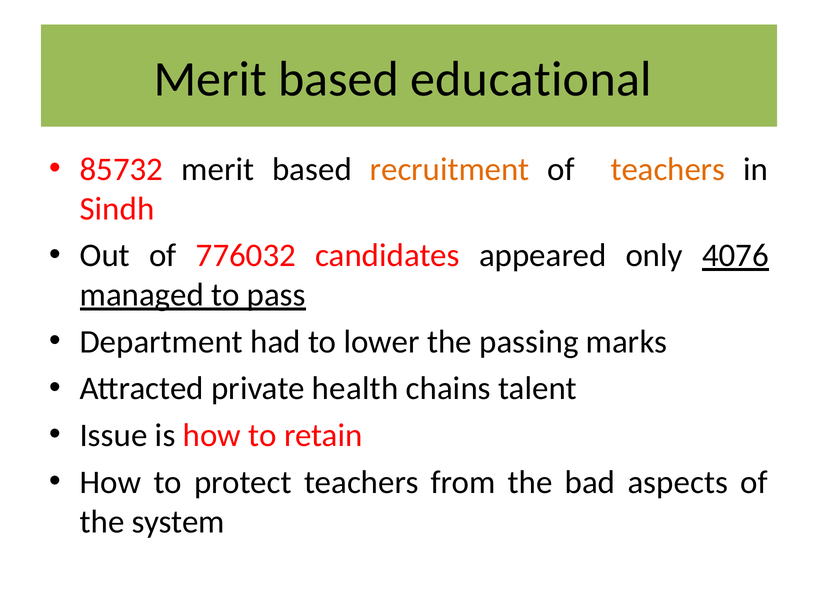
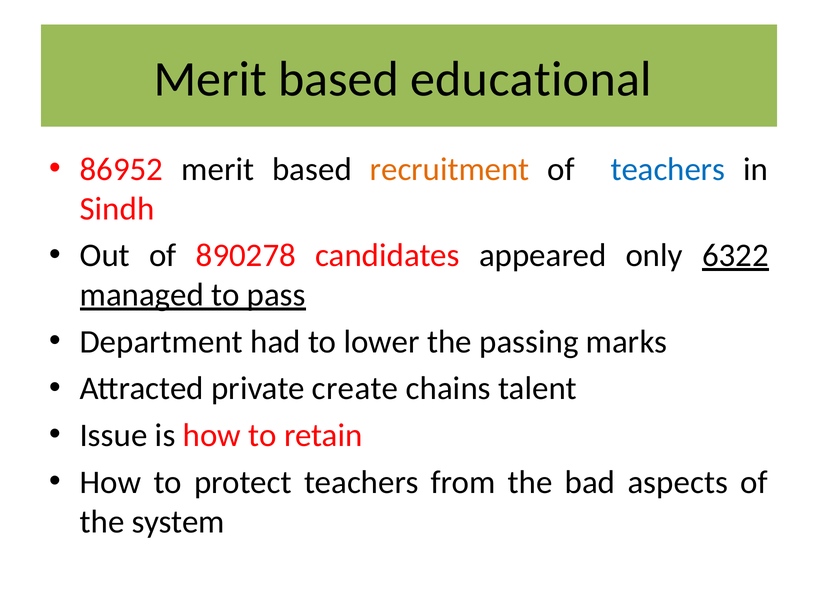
85732: 85732 -> 86952 (121, 169)
teachers colour: orange -> blue (668, 169)
776032: 776032 -> 890278 (246, 256)
4076: 4076 -> 6322 (735, 256)
health: health -> create (355, 389)
